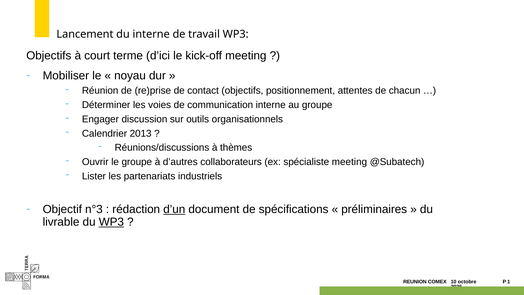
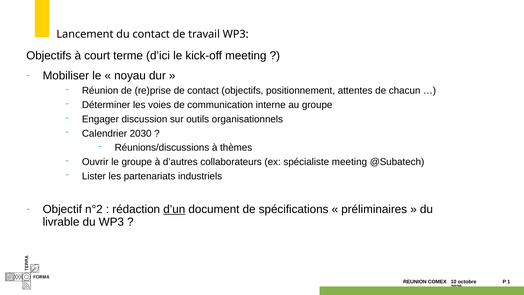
du interne: interne -> contact (151, 34)
2013: 2013 -> 2030 (141, 133)
n°3: n°3 -> n°2 (94, 209)
WP3 underline: present -> none (111, 222)
